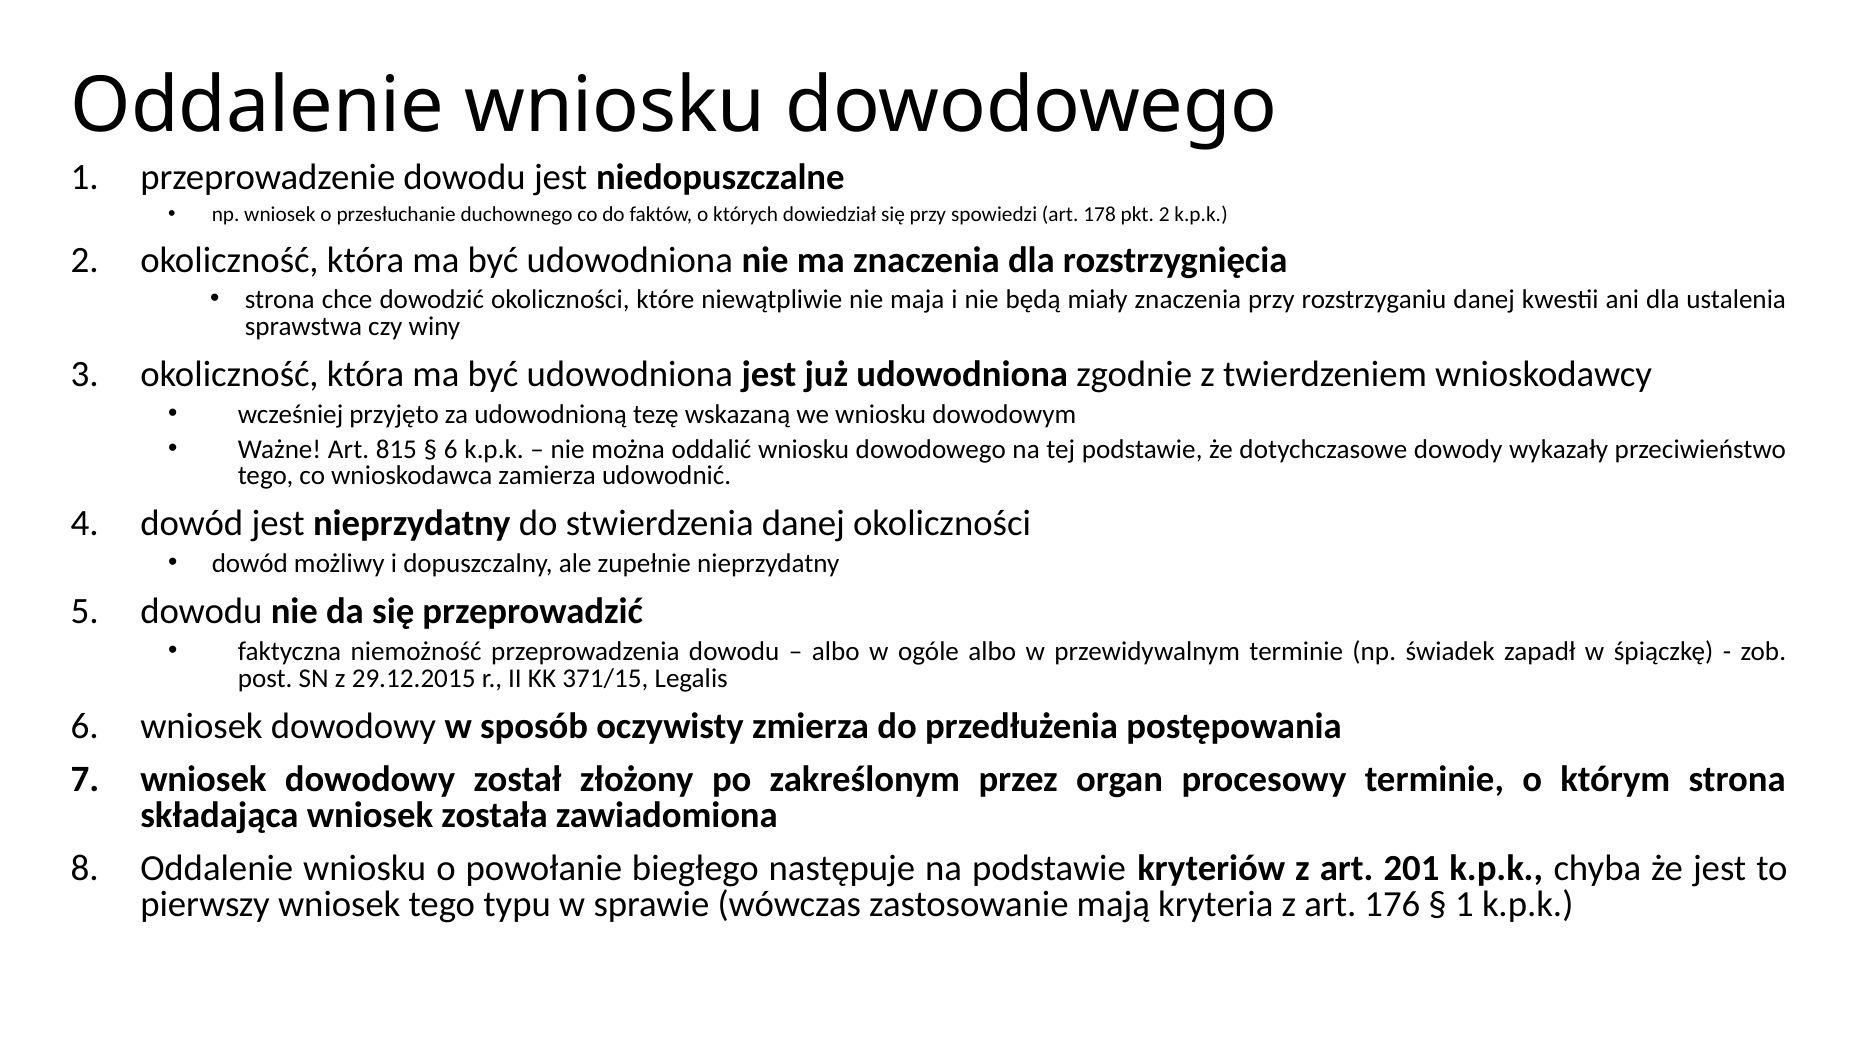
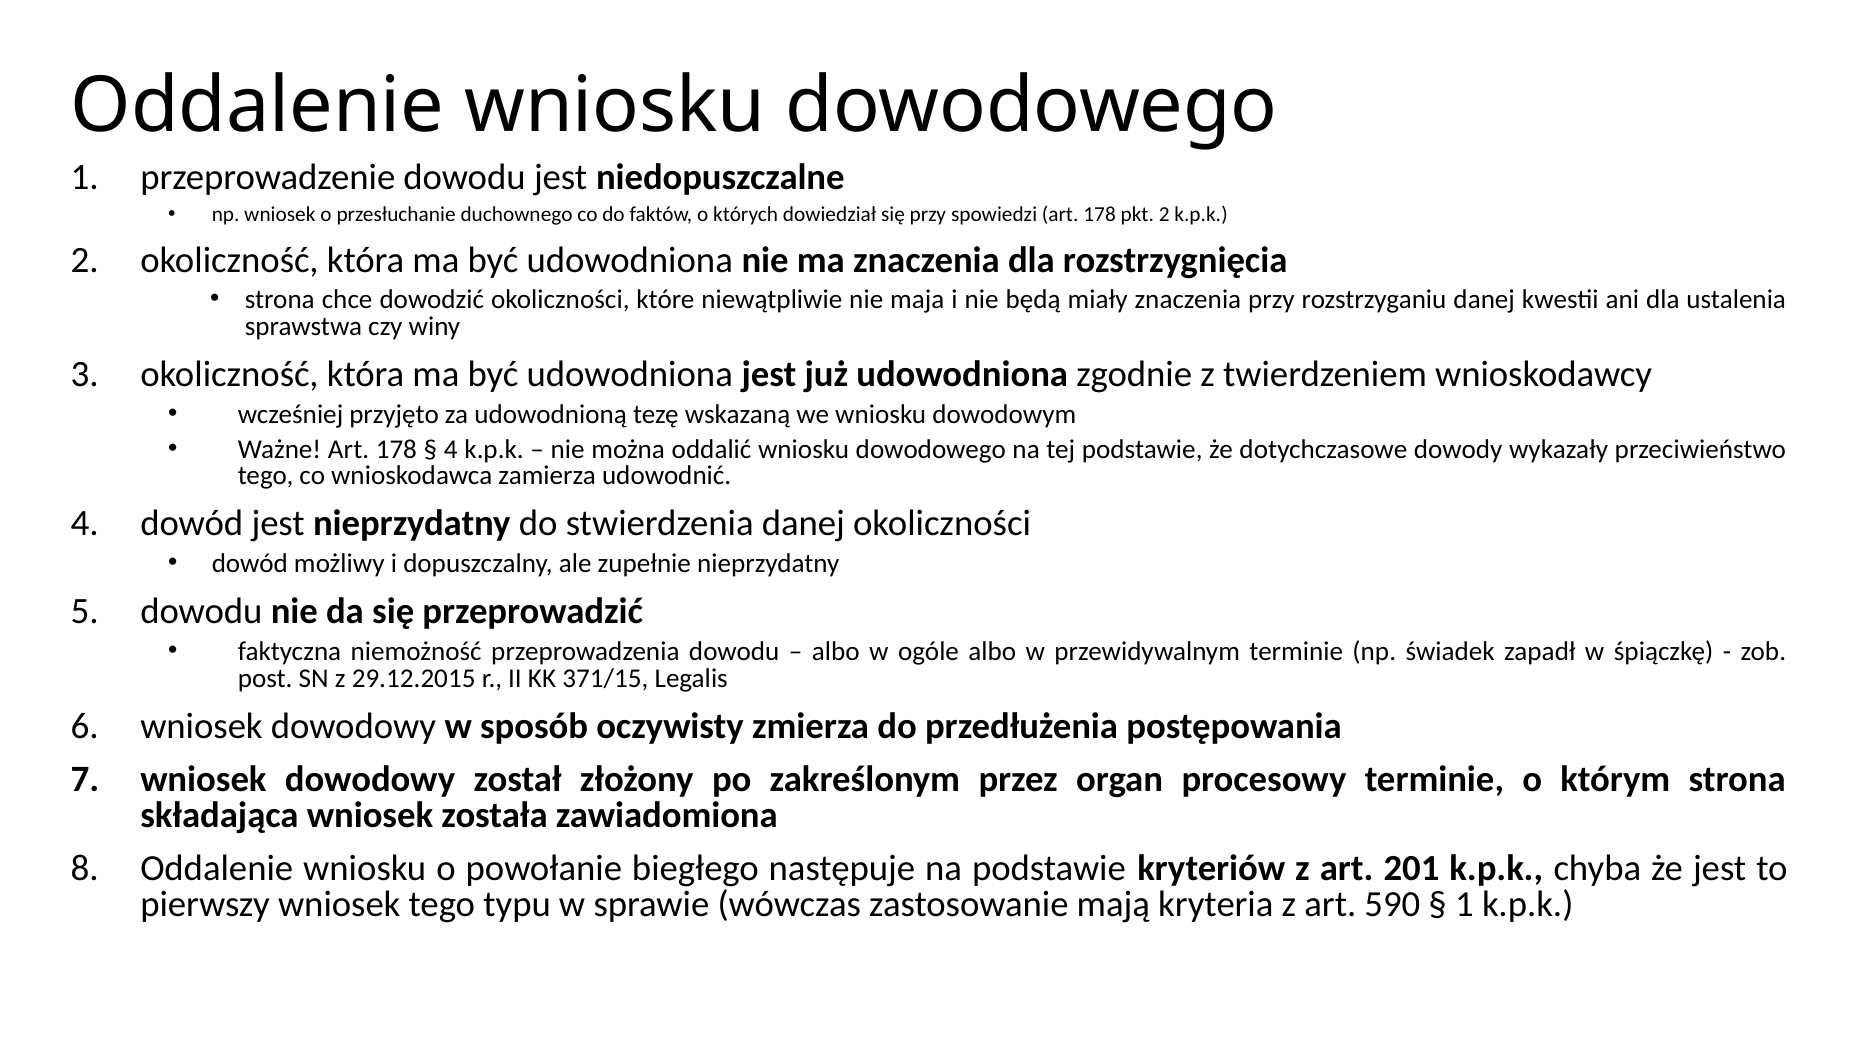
Ważne Art 815: 815 -> 178 (396, 449)
6: 6 -> 4 (451, 449)
176: 176 -> 590 (1392, 904)
